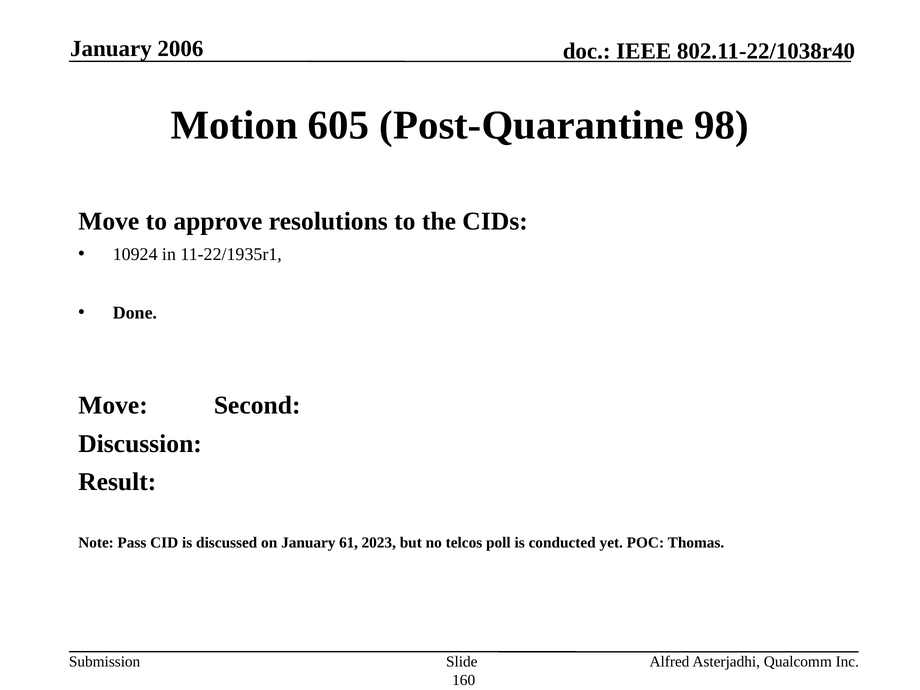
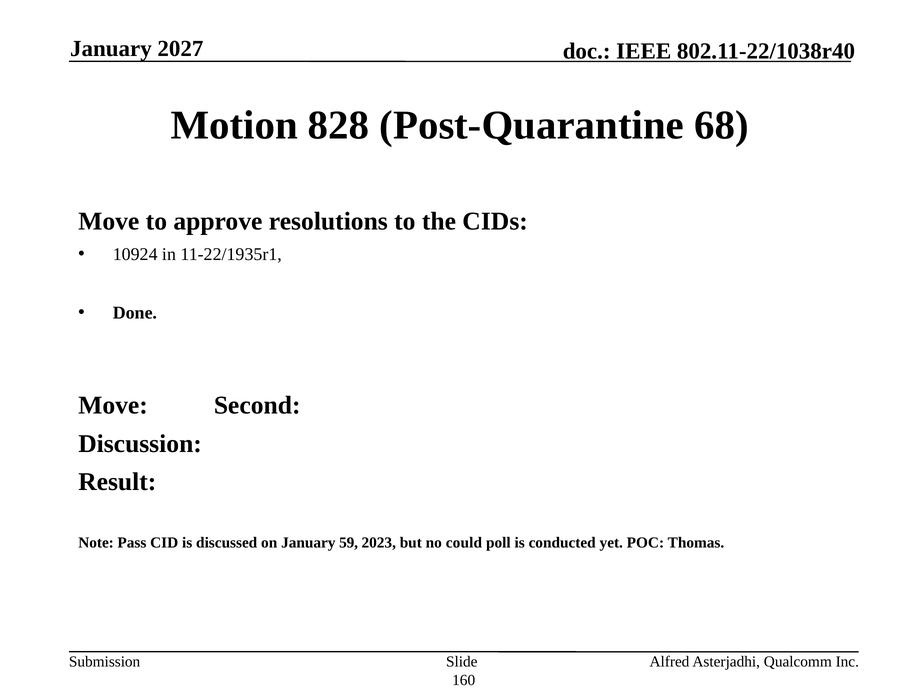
2006: 2006 -> 2027 (180, 49)
605: 605 -> 828 (339, 125)
98: 98 -> 68 (721, 125)
61: 61 -> 59 (349, 543)
telcos: telcos -> could (464, 543)
